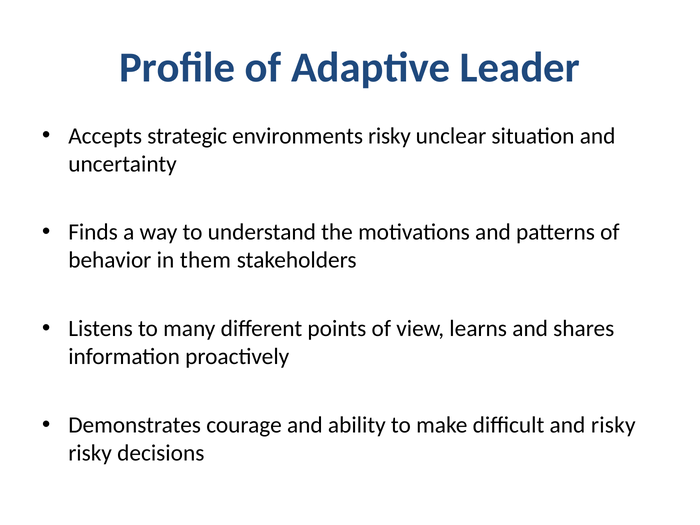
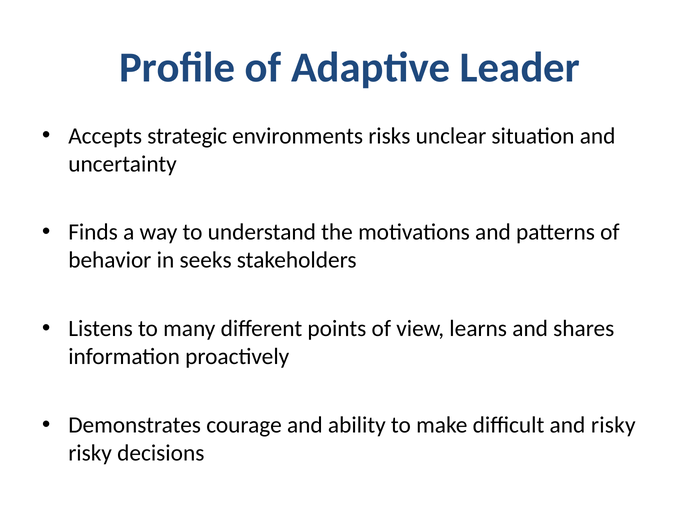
environments risky: risky -> risks (389, 136)
them: them -> seeks (206, 260)
